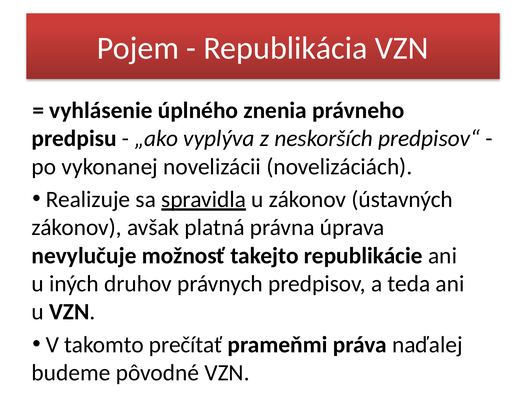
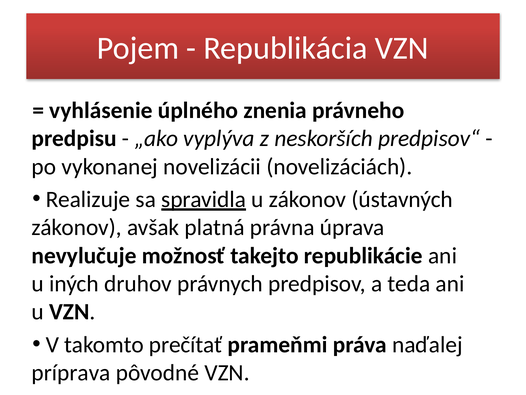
budeme: budeme -> príprava (71, 372)
